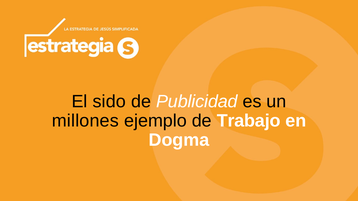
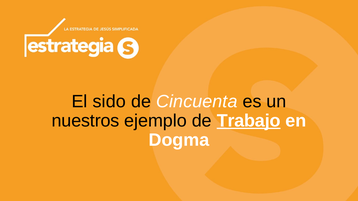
Publicidad: Publicidad -> Cincuenta (197, 102)
millones: millones -> nuestros (86, 121)
Trabajo underline: none -> present (249, 121)
